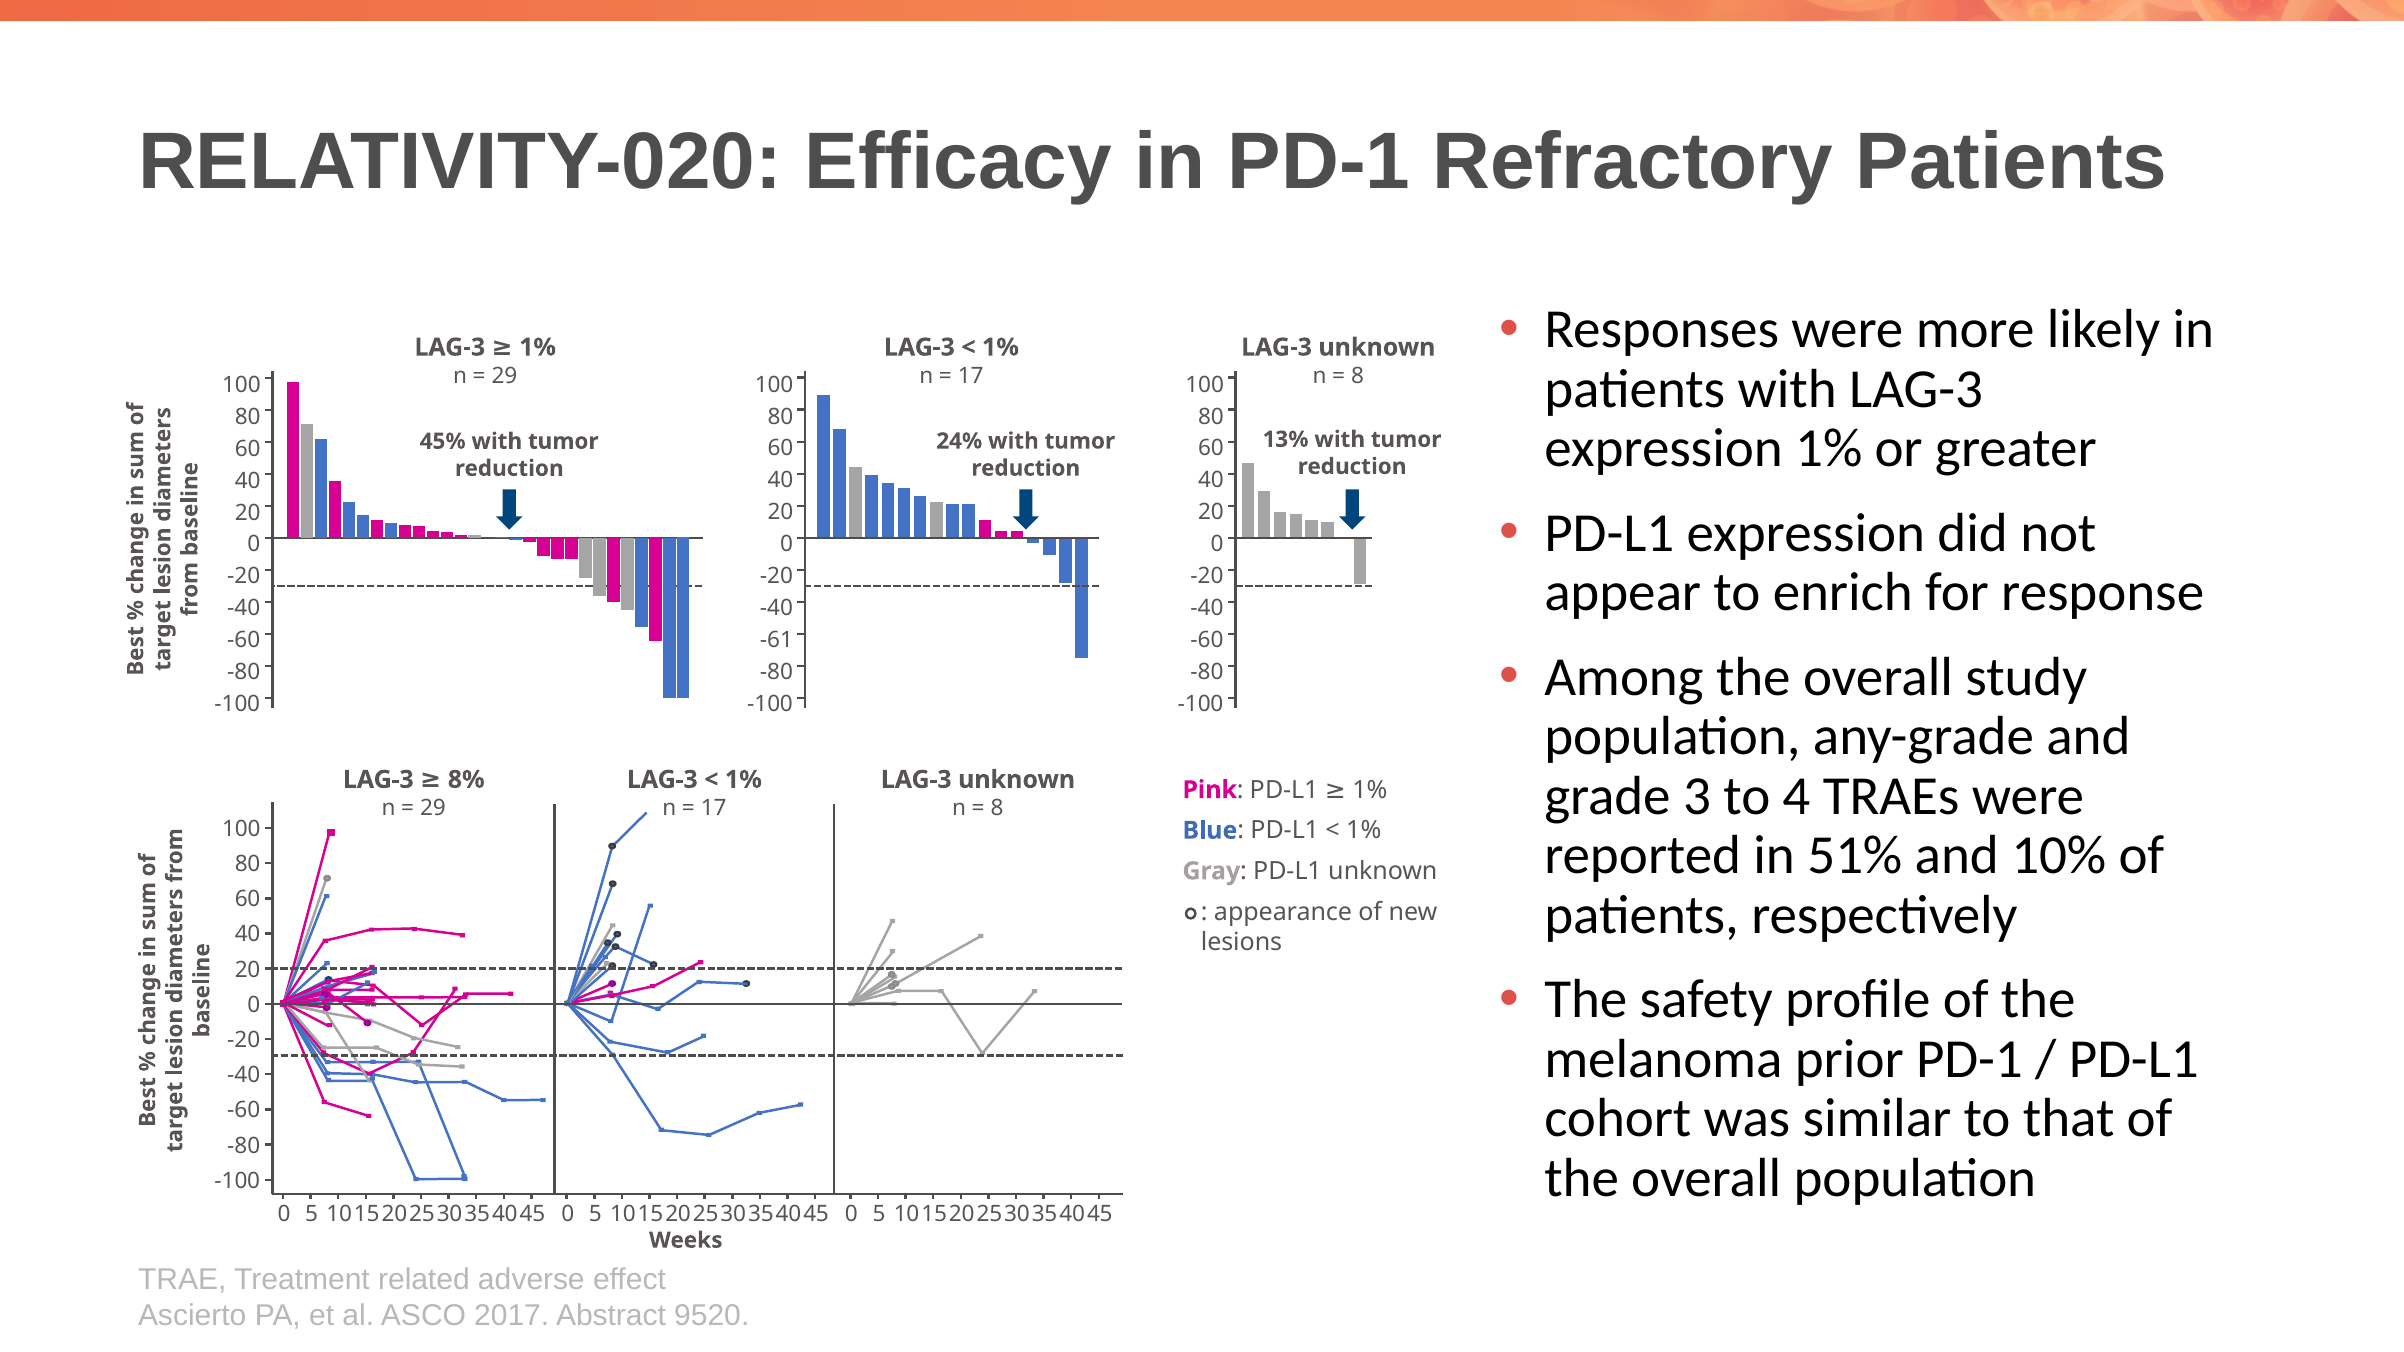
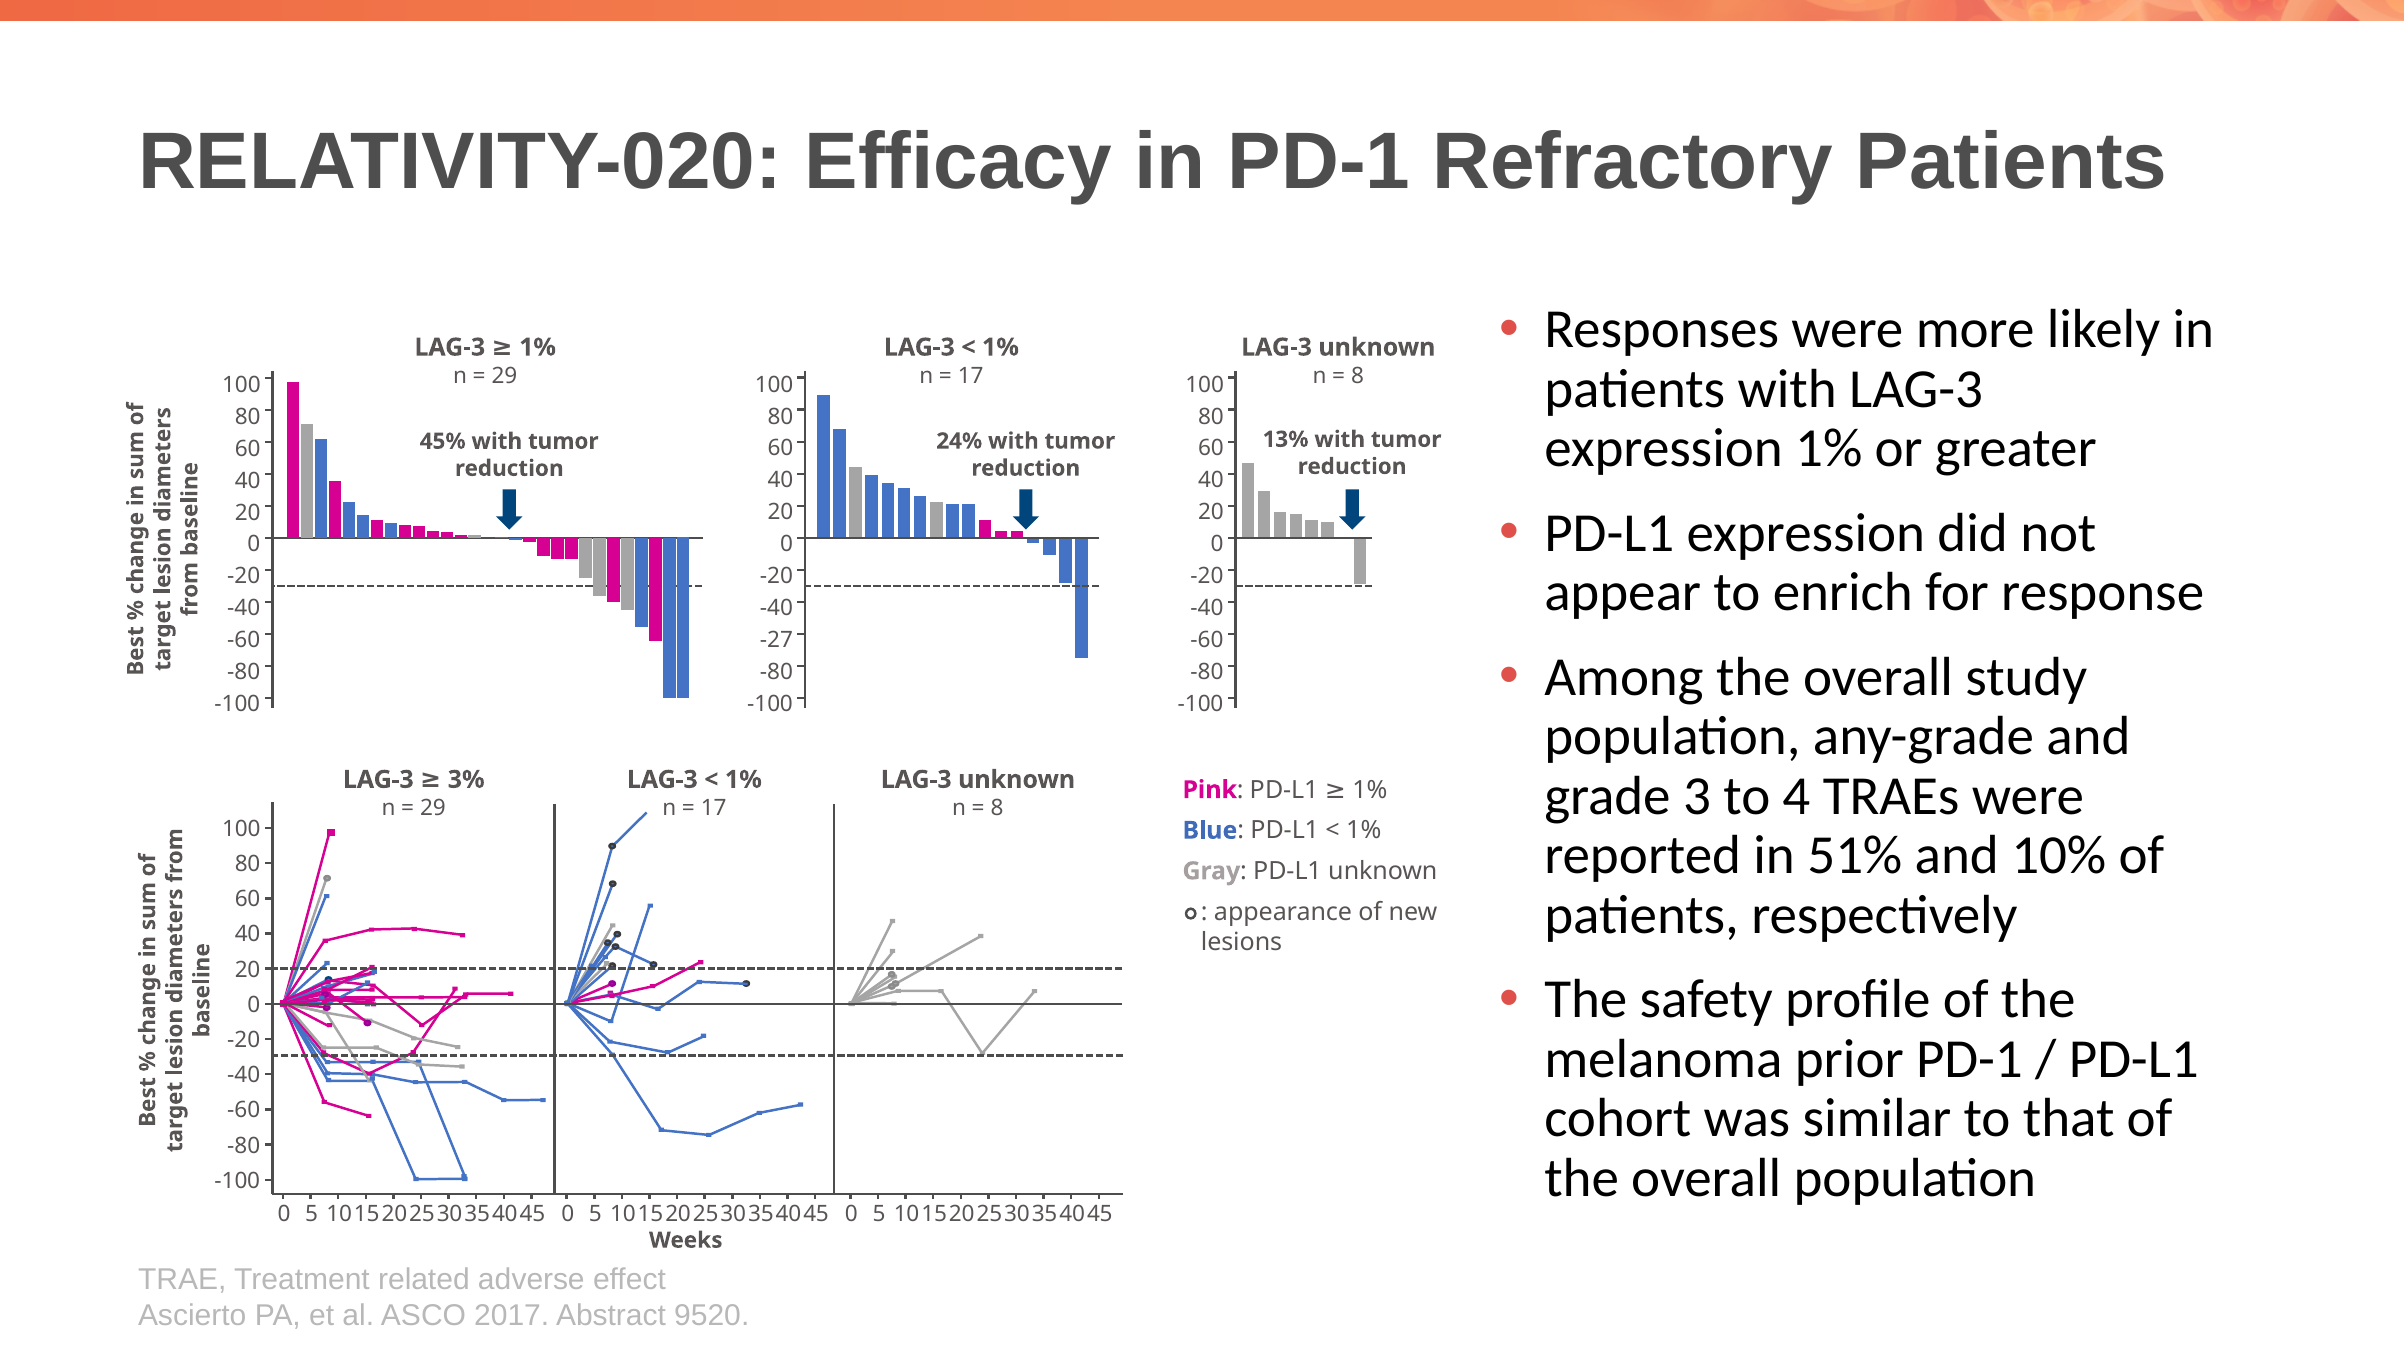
-61: -61 -> -27 (776, 640)
8%: 8% -> 3% (466, 780)
